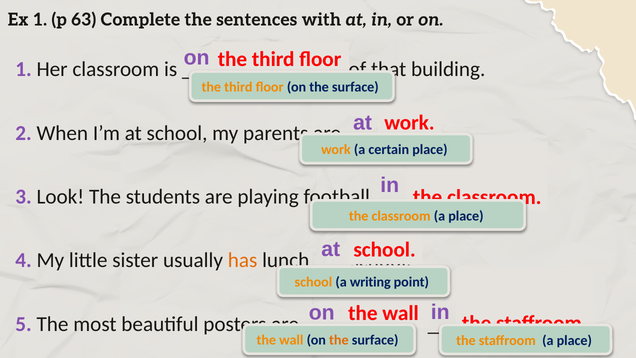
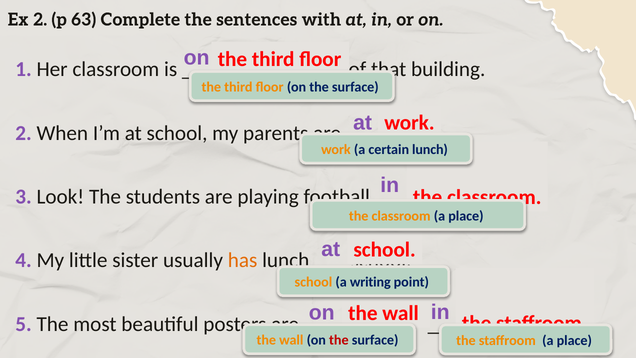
Ex 1: 1 -> 2 (40, 20)
certain place: place -> lunch (430, 149)
the colour: orange -> red (339, 340)
